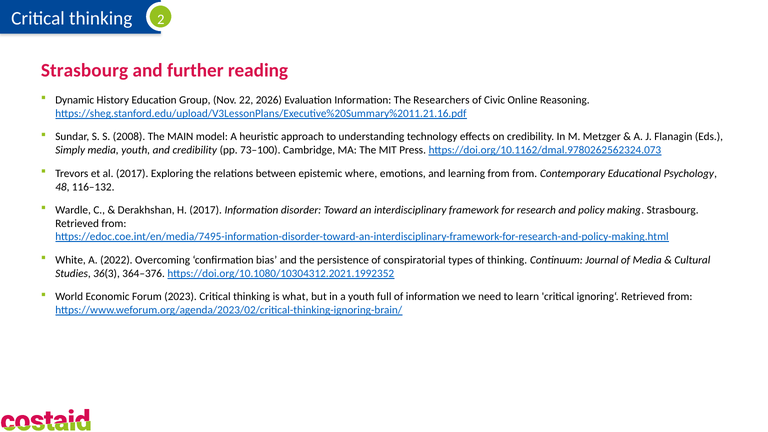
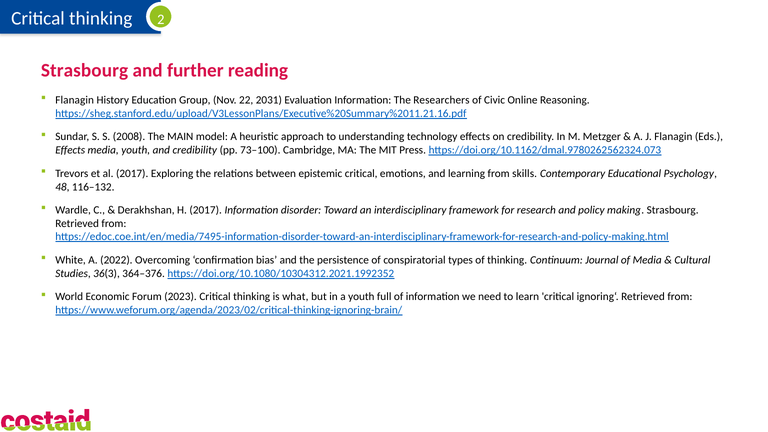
Dynamic: Dynamic -> Flanagin (75, 100)
2026: 2026 -> 2031 (269, 100)
Simply: Simply -> Effects (70, 150)
epistemic where: where -> critical (361, 173)
from from: from -> skills (525, 173)
